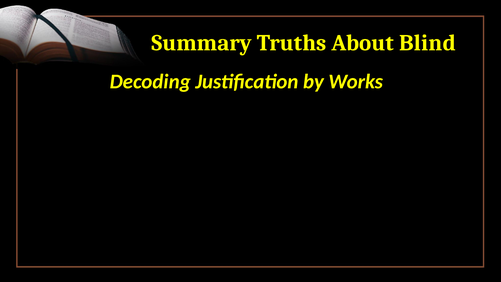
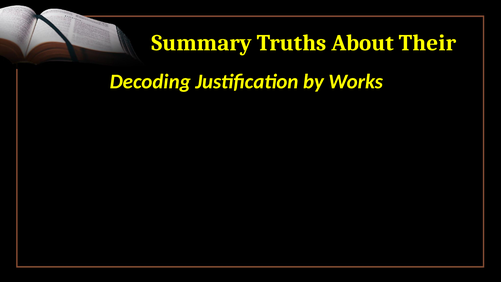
Blind: Blind -> Their (427, 43)
